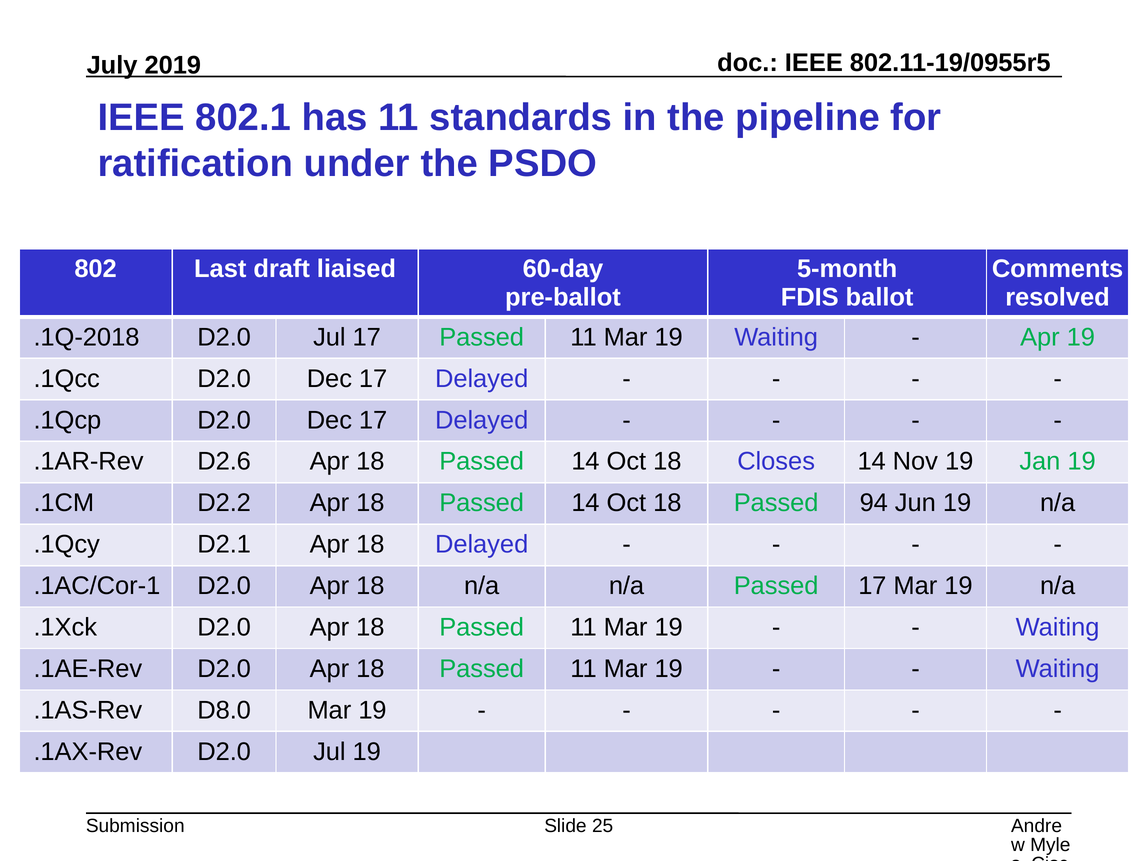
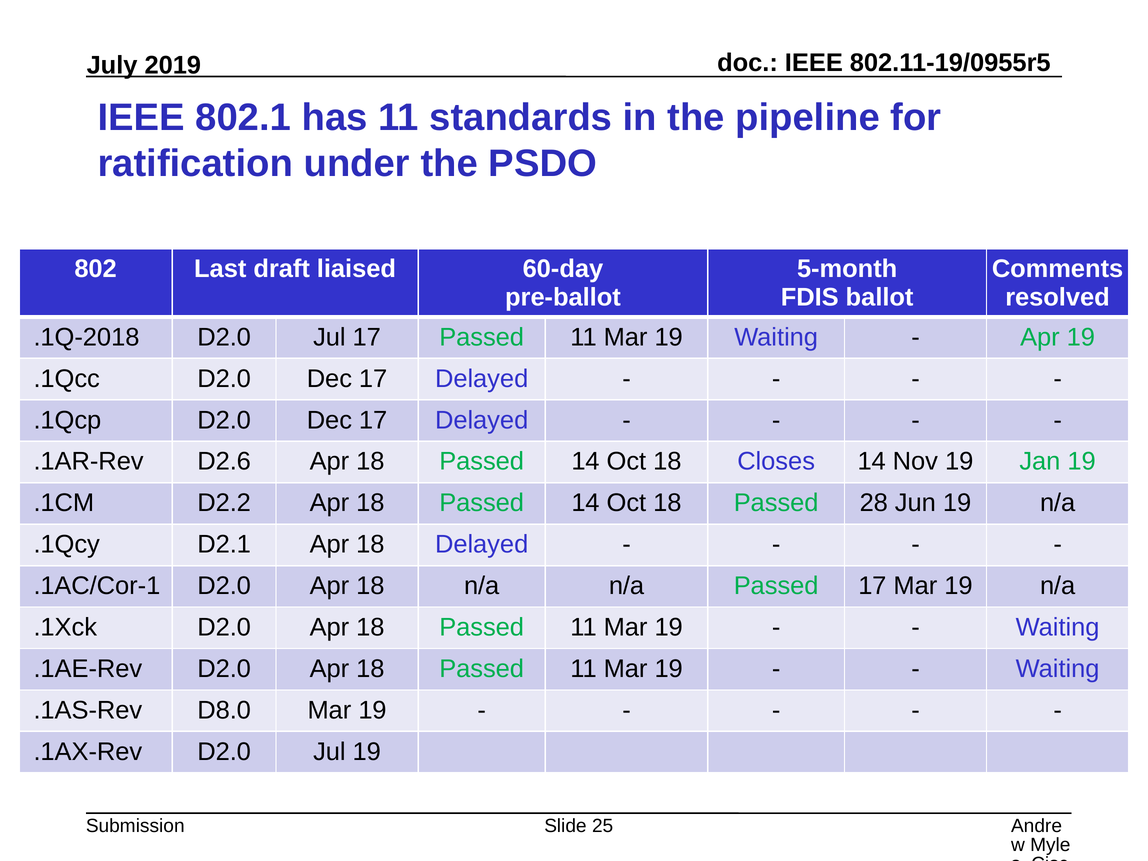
94: 94 -> 28 (874, 503)
